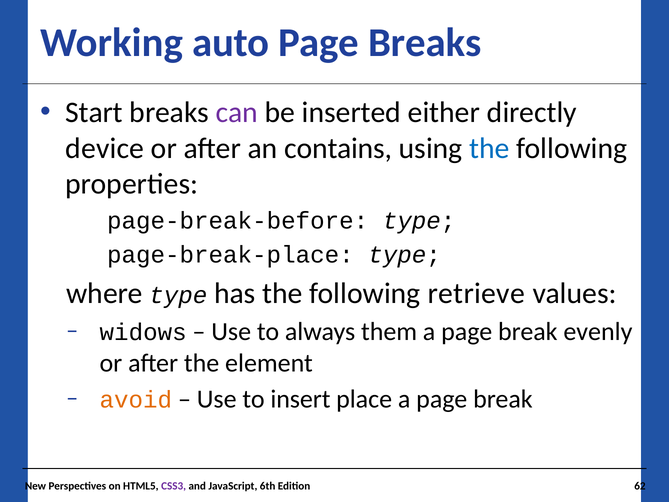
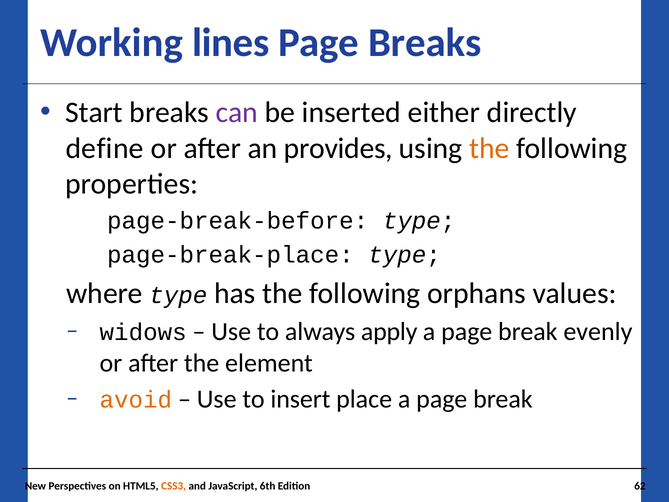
auto: auto -> lines (231, 43)
device: device -> define (105, 148)
contains: contains -> provides (338, 148)
the colour: blue -> orange (489, 148)
retrieve: retrieve -> orphans (476, 293)
them: them -> apply (389, 331)
CSS3 colour: purple -> orange (174, 486)
